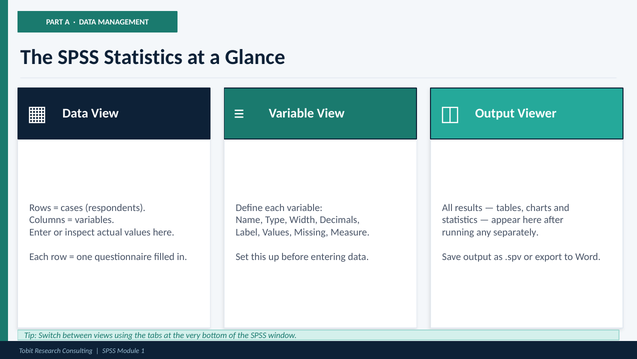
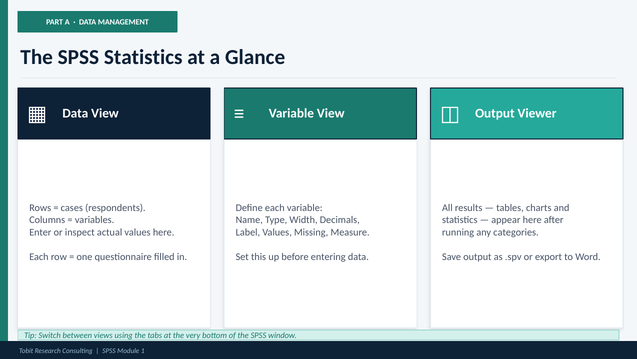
separately: separately -> categories (516, 232)
